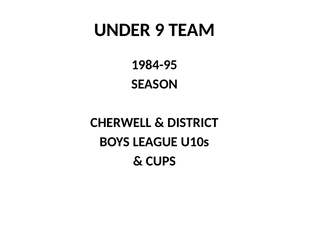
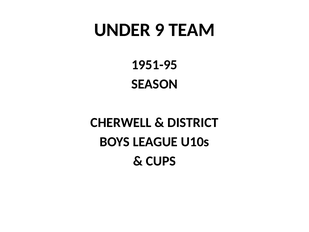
1984-95: 1984-95 -> 1951-95 (154, 65)
